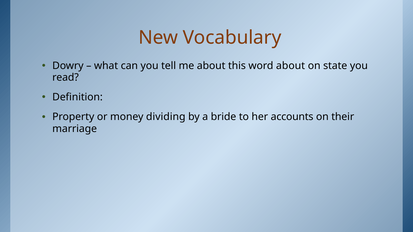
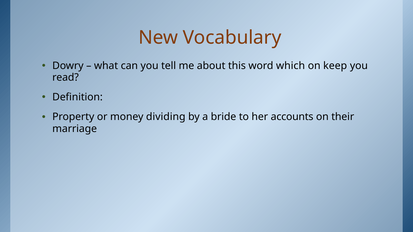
word about: about -> which (291, 66)
state: state -> keep (335, 66)
